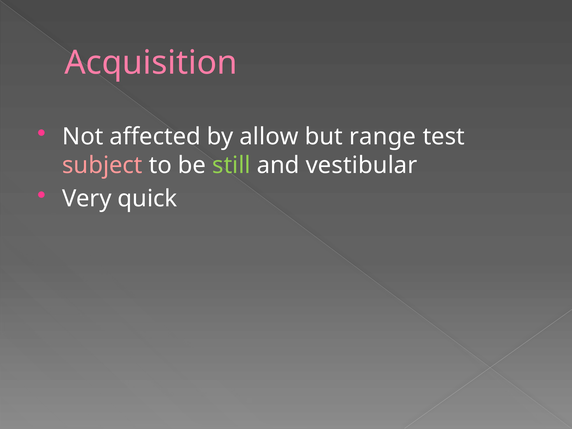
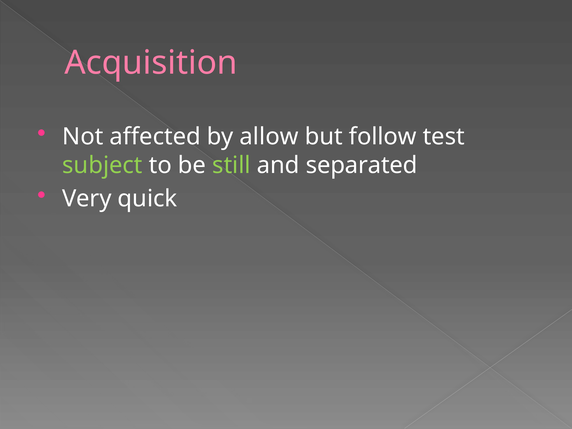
range: range -> follow (383, 137)
subject colour: pink -> light green (102, 165)
vestibular: vestibular -> separated (362, 165)
